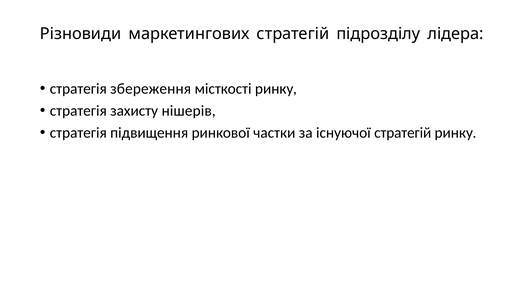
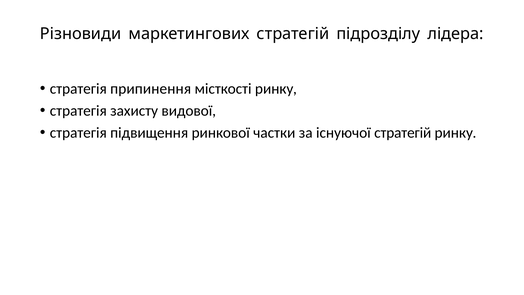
збереження: збереження -> припинення (151, 89)
нішерів: нішерів -> видової (189, 111)
